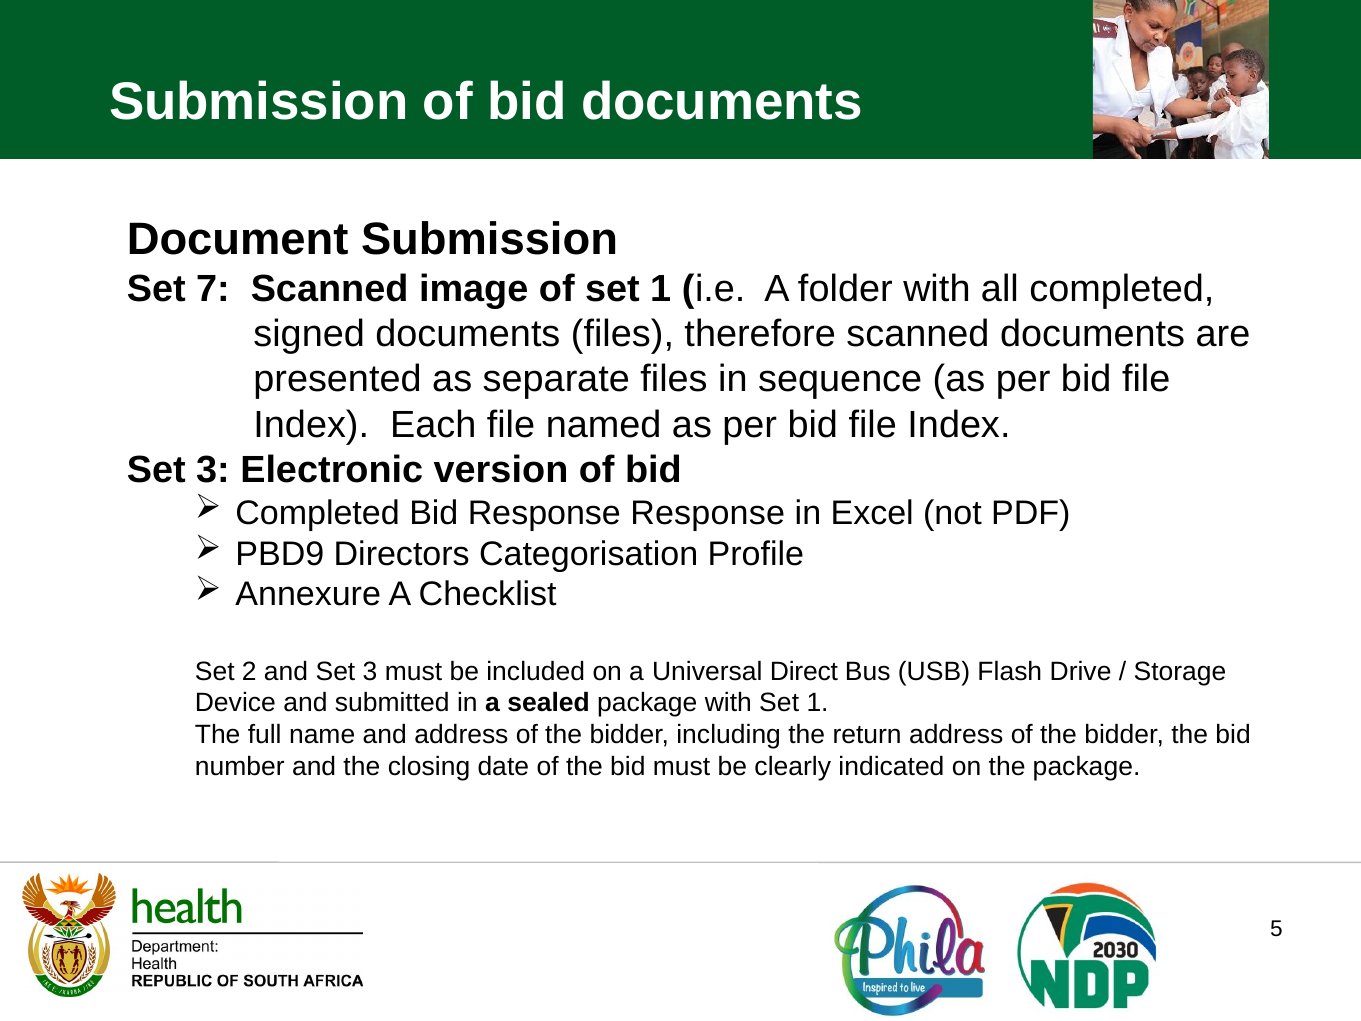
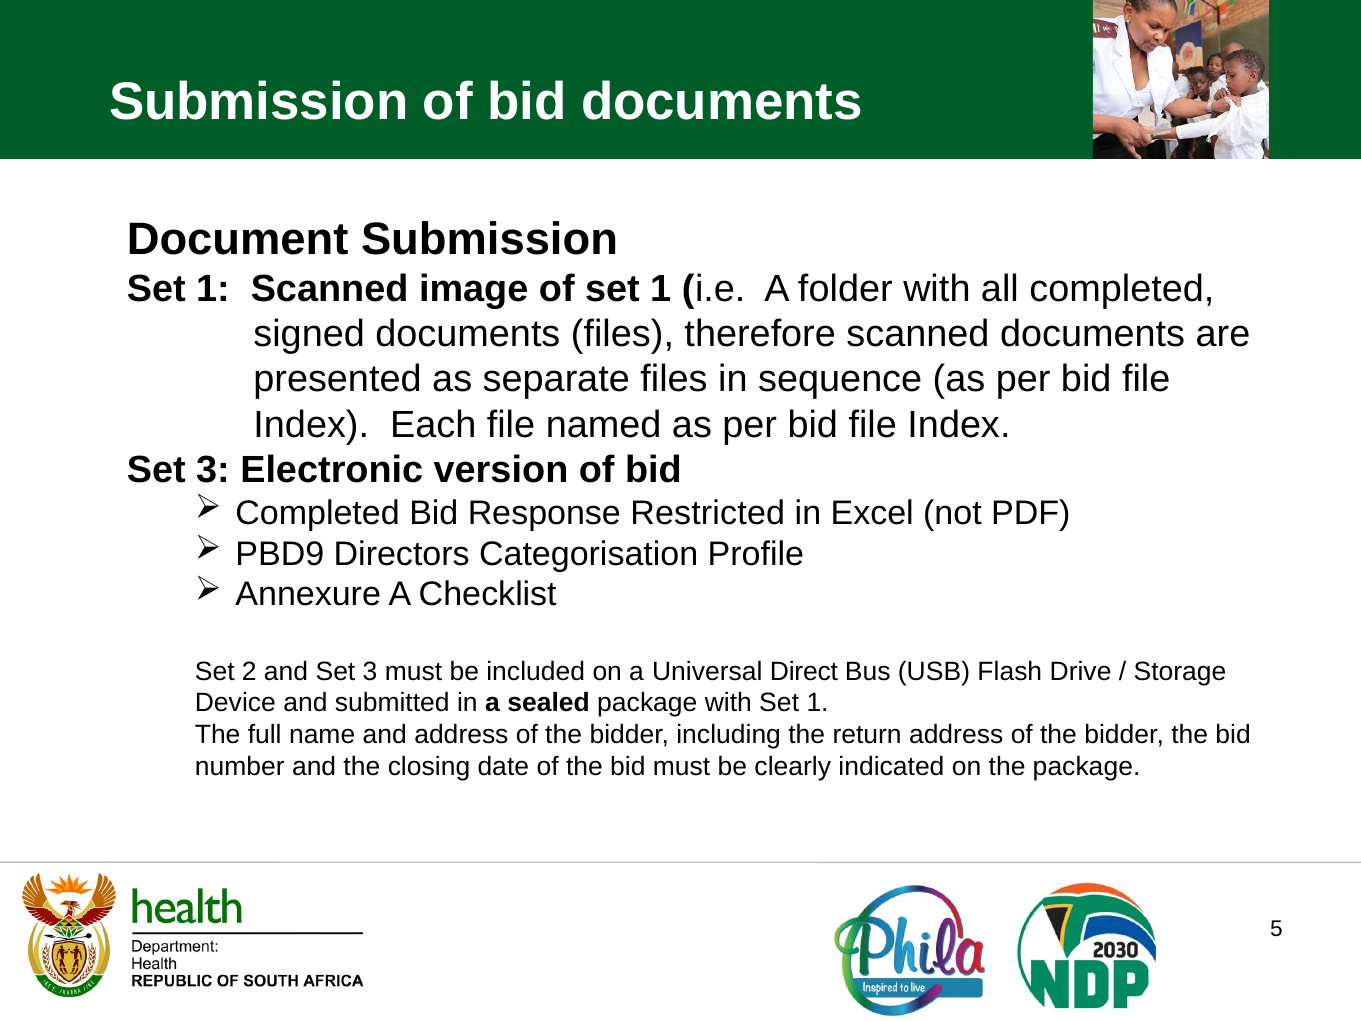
7: 7 -> 1 (213, 288)
Response Response: Response -> Restricted (708, 513)
